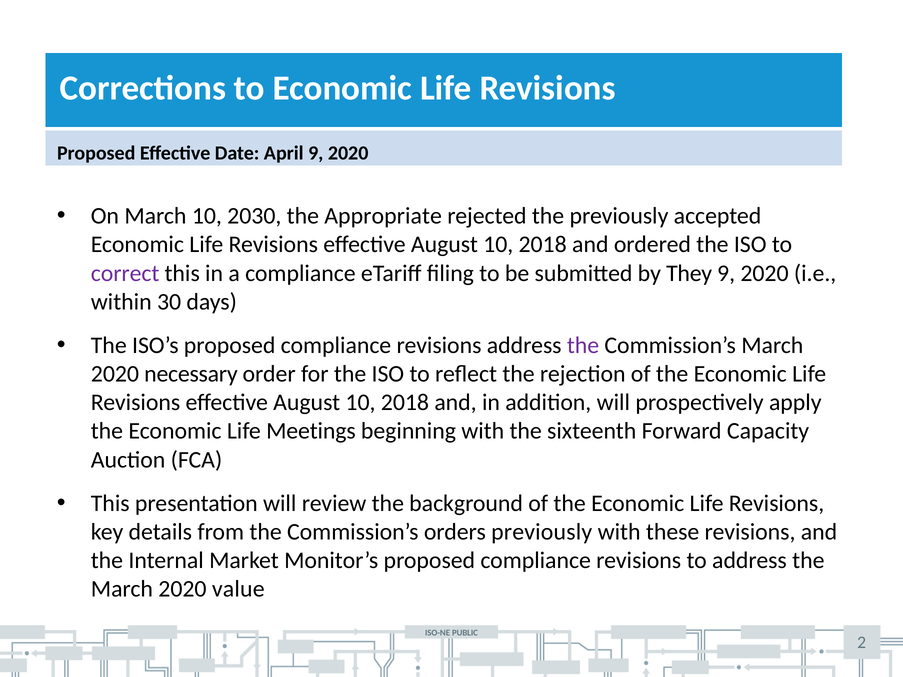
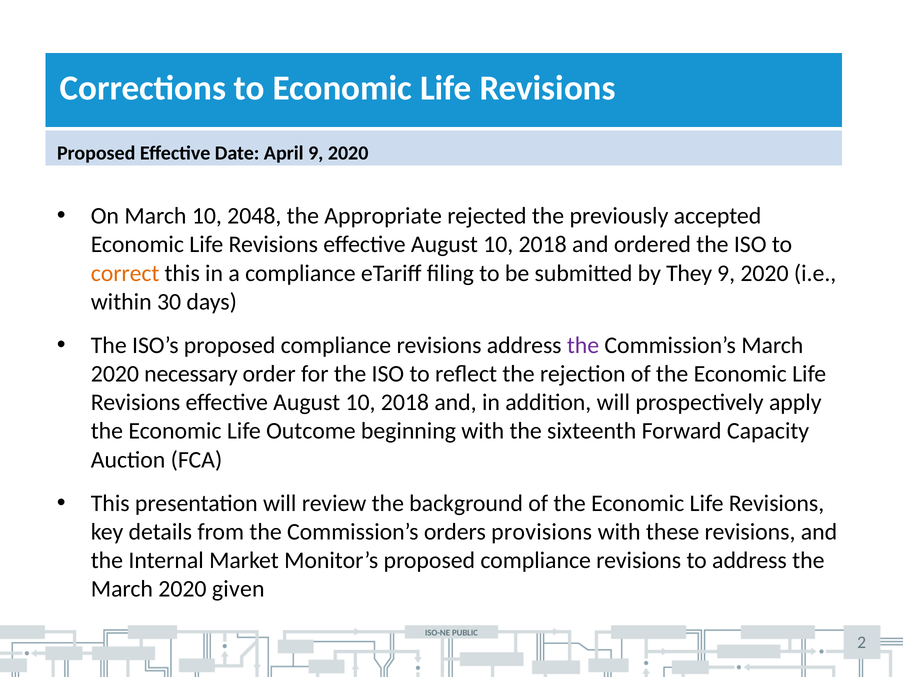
2030: 2030 -> 2048 (254, 216)
correct colour: purple -> orange (125, 273)
Meetings: Meetings -> Outcome (311, 431)
orders previously: previously -> provisions (542, 532)
value: value -> given (238, 589)
